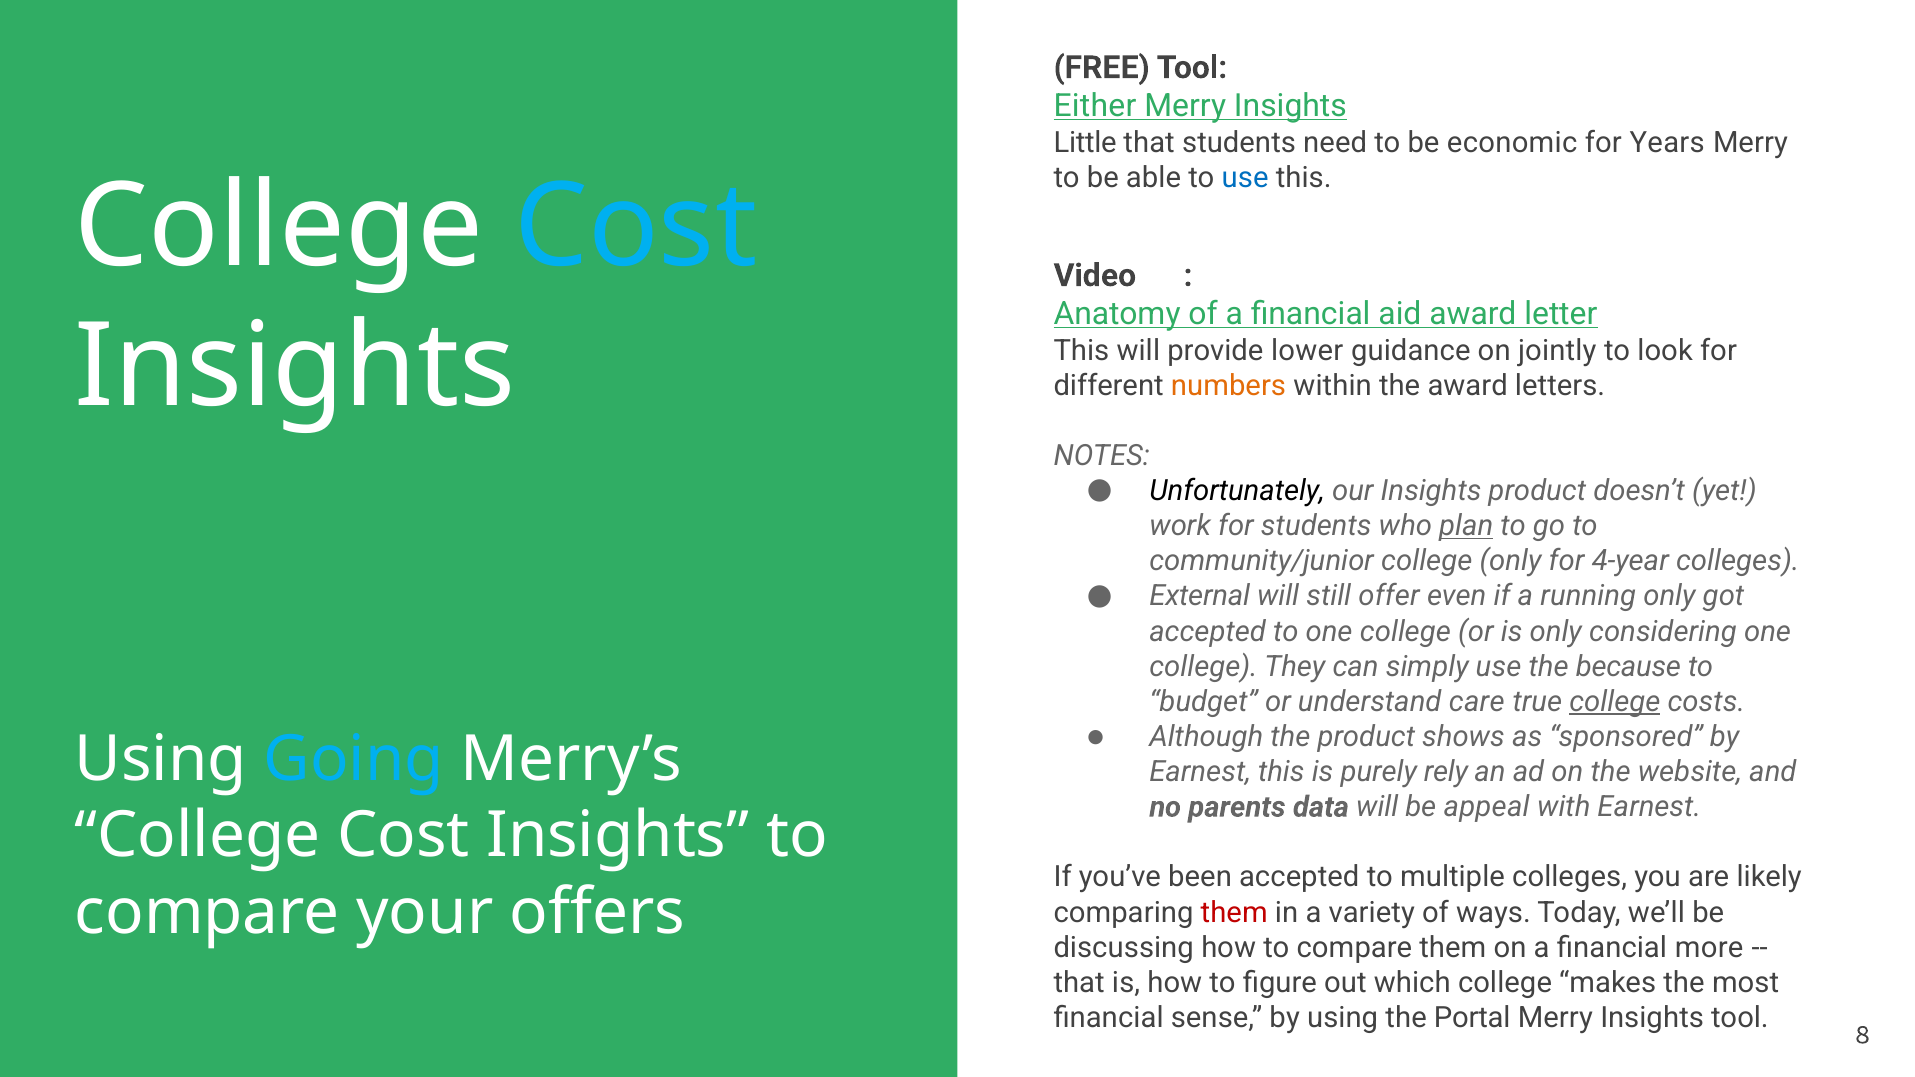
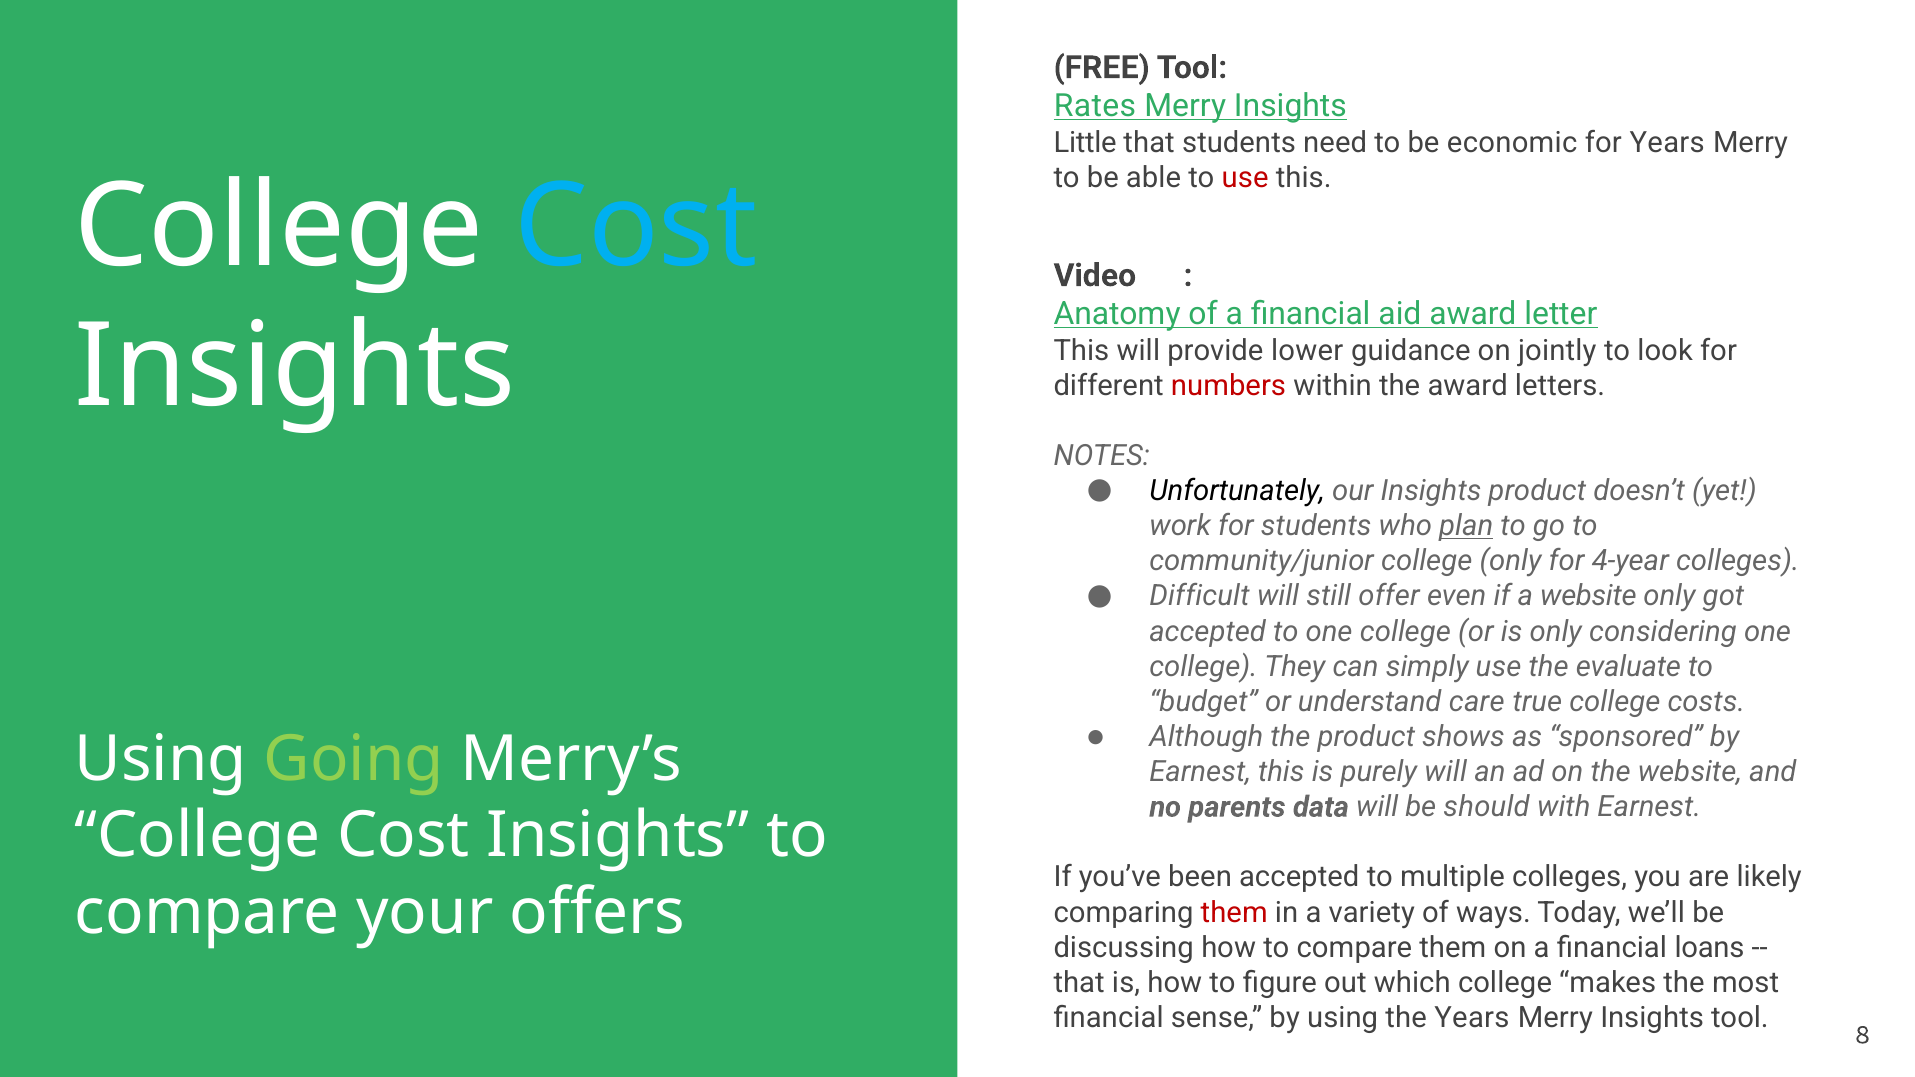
Either: Either -> Rates (1095, 106)
use colour: blue -> red (1245, 178)
numbers colour: orange -> red (1229, 386)
External: External -> Difficult (1199, 596)
a running: running -> website (1588, 596)
because: because -> evaluate (1628, 667)
college underline: present -> none (1615, 702)
Going colour: light blue -> light green (354, 759)
purely rely: rely -> will (1446, 772)
appeal: appeal -> should (1487, 807)
more: more -> loans (1709, 948)
the Portal: Portal -> Years (1472, 1018)
